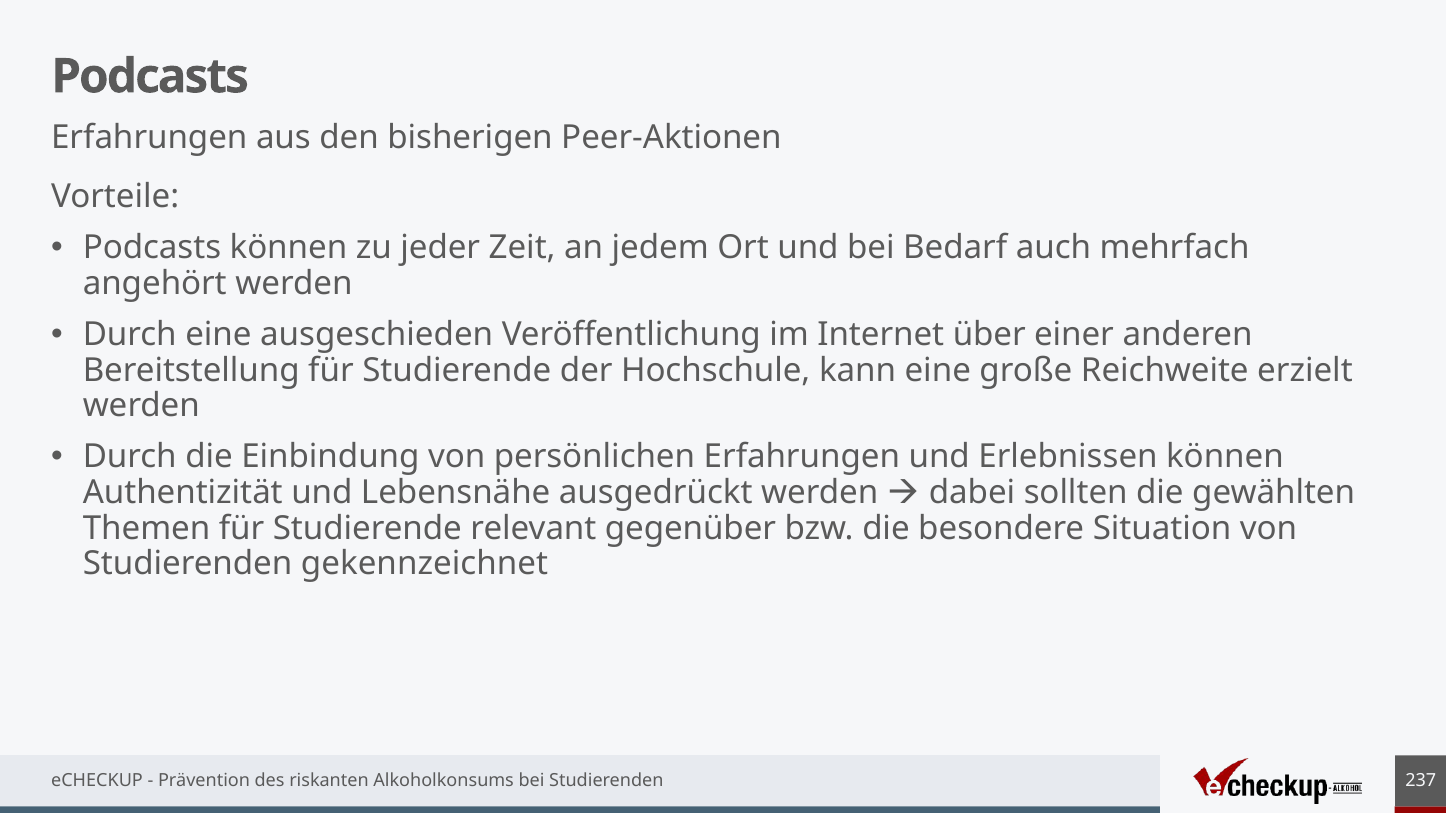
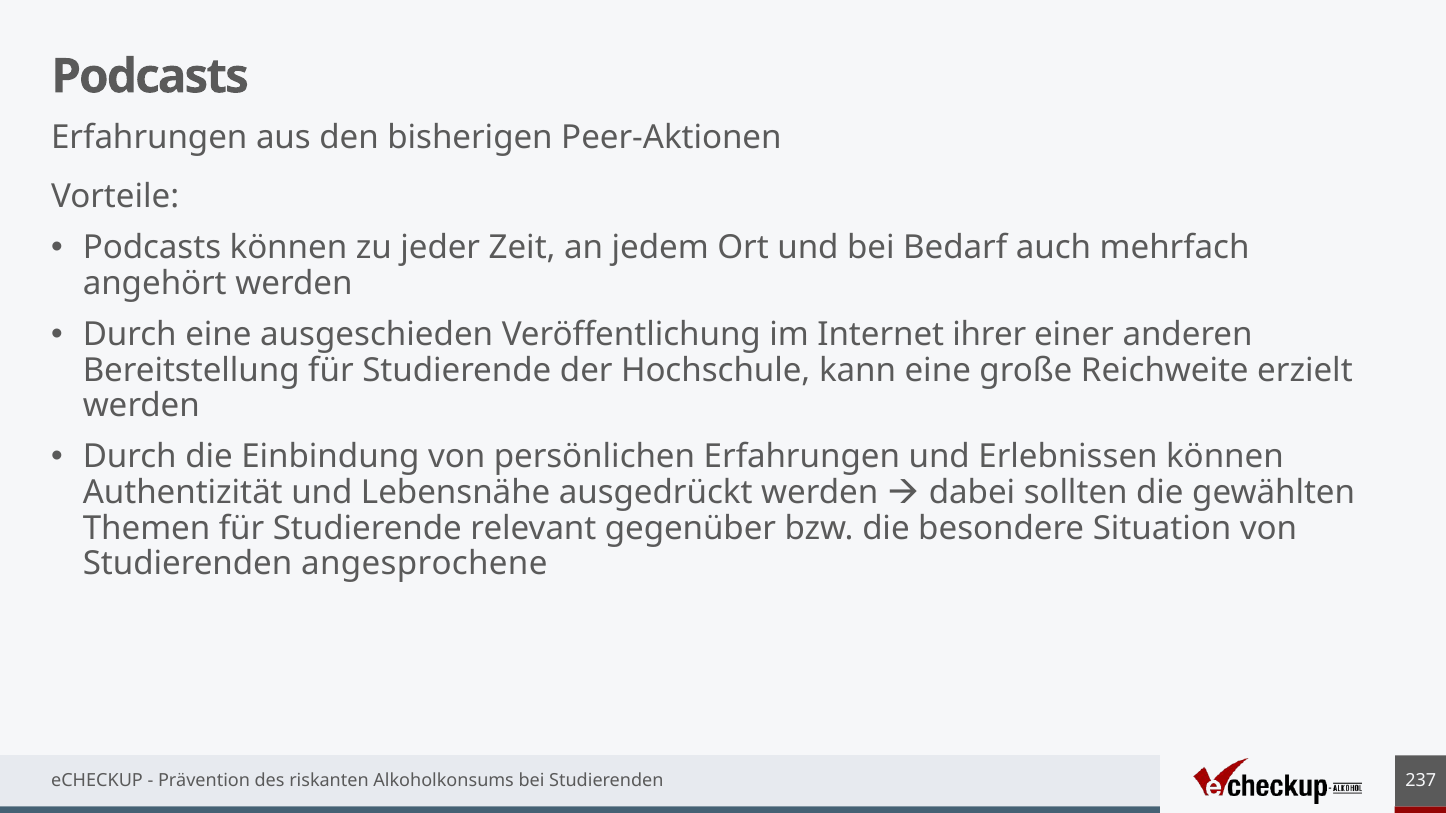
über: über -> ihrer (989, 334)
gekennzeichnet: gekennzeichnet -> angesprochene (424, 564)
